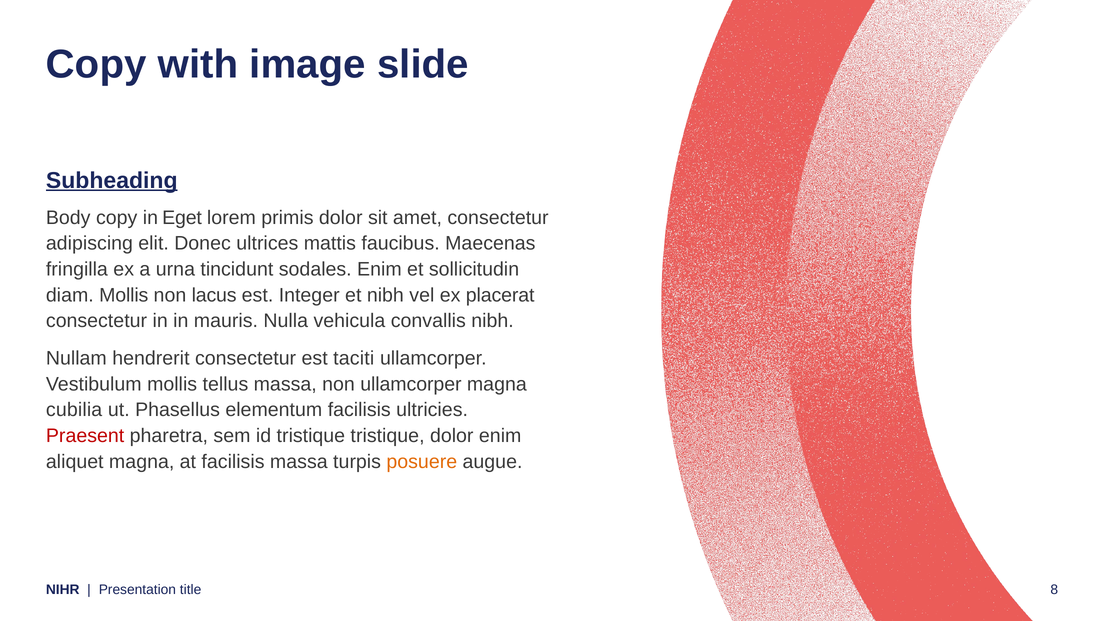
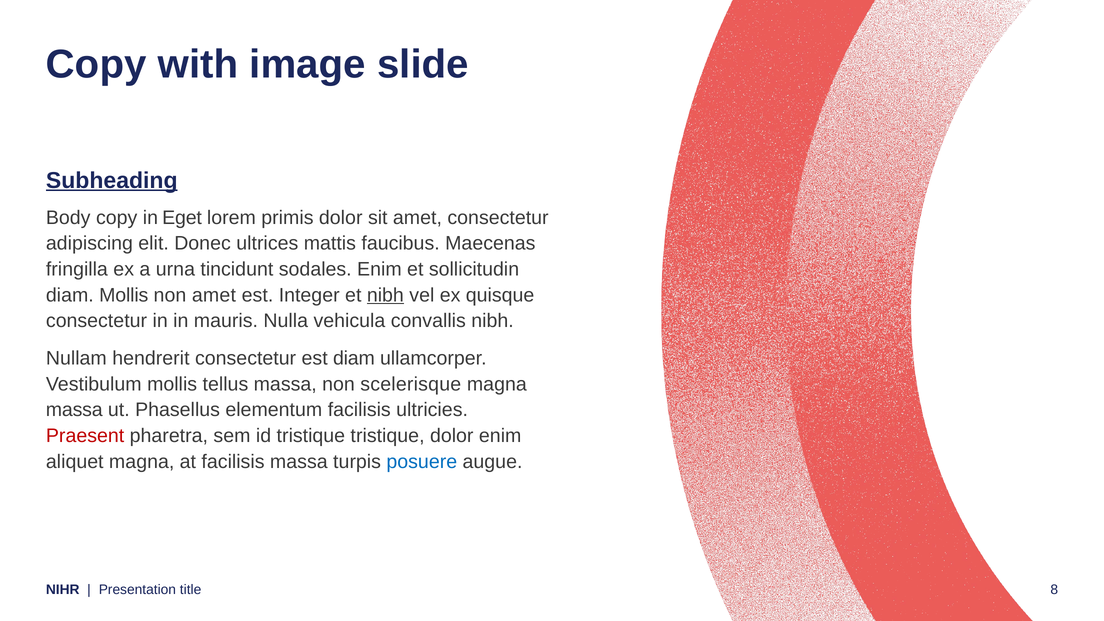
non lacus: lacus -> amet (214, 295)
nibh underline: none -> present (385, 295)
placerat: placerat -> quisque (500, 295)
est taciti: taciti -> diam (354, 358)
non ullamcorper: ullamcorper -> scelerisque (411, 384)
cubilia: cubilia -> massa (74, 410)
posuere colour: orange -> blue (422, 462)
